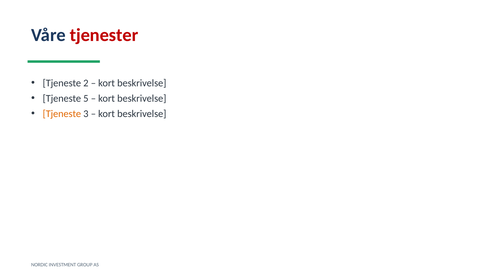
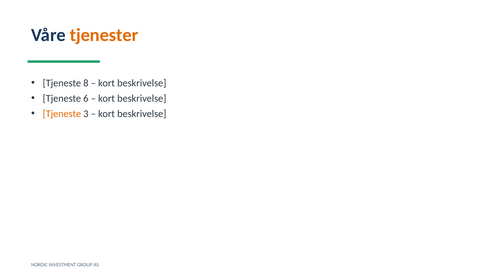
tjenester colour: red -> orange (104, 35)
2: 2 -> 8 (86, 83)
5: 5 -> 6 (86, 98)
